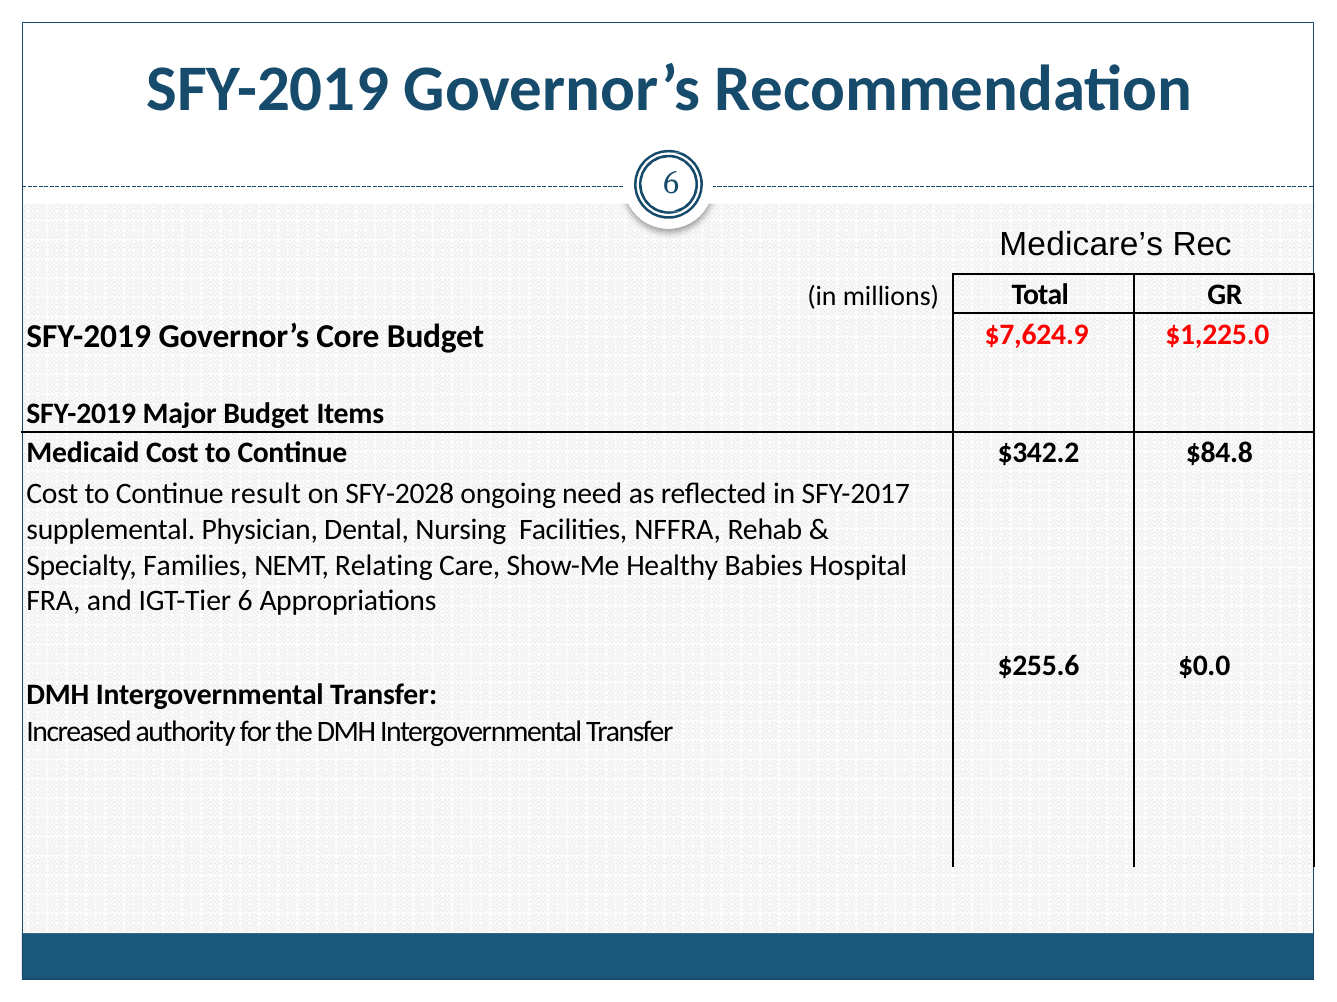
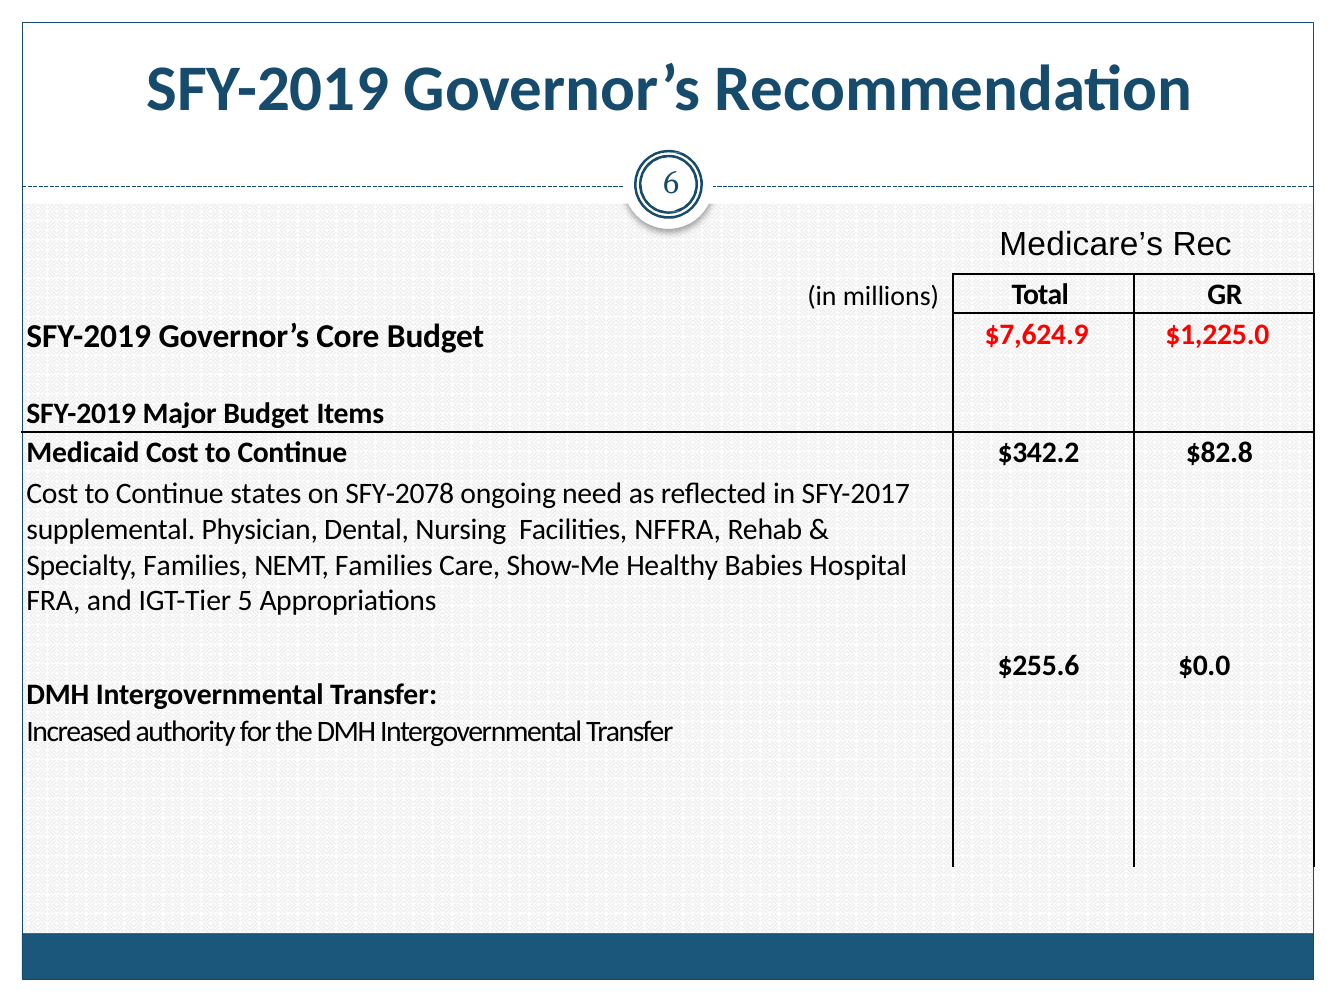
$84.8: $84.8 -> $82.8 (1219, 453)
result: result -> states (266, 494)
SFY-2028: SFY-2028 -> SFY-2078 (400, 494)
NEMT Relating: Relating -> Families (384, 566)
IGT-Tier 6: 6 -> 5 (245, 601)
